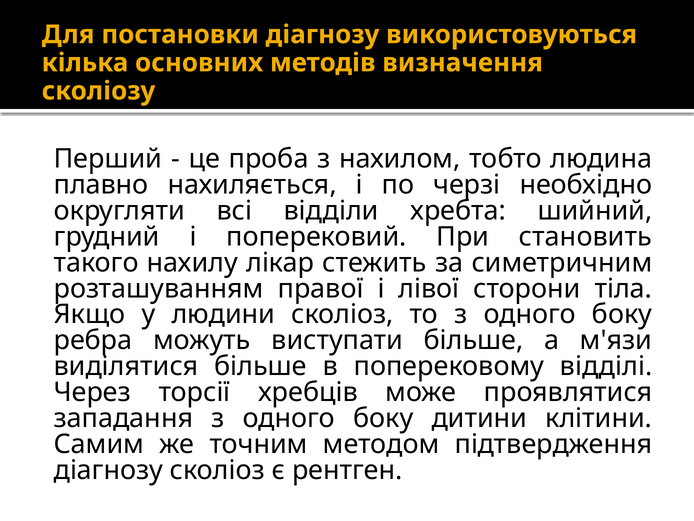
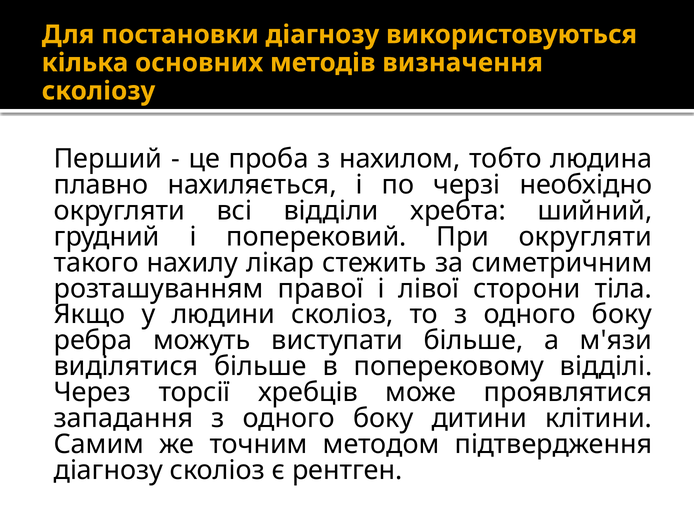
При становить: становить -> округляти (586, 236)
